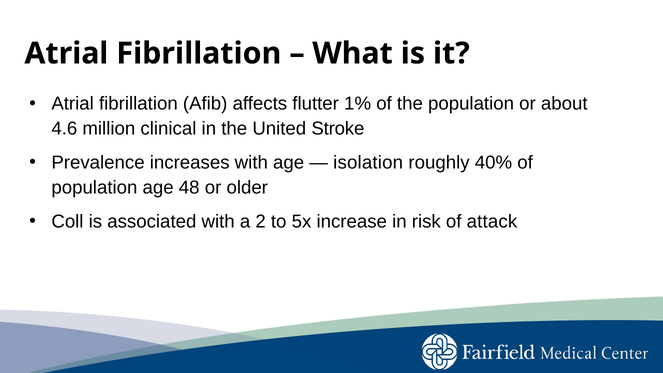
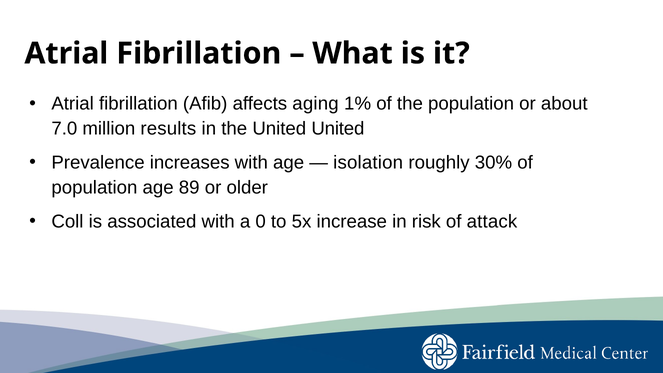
flutter: flutter -> aging (316, 104)
4.6: 4.6 -> 7.0 (64, 128)
clinical: clinical -> results (168, 128)
United Stroke: Stroke -> United (338, 128)
40%: 40% -> 30% (493, 163)
48: 48 -> 89 (189, 187)
2: 2 -> 0 (261, 222)
